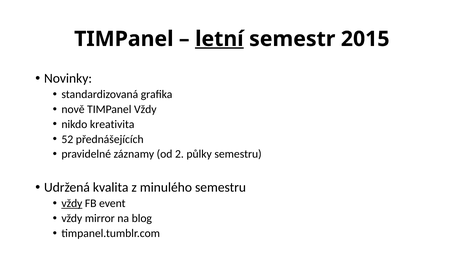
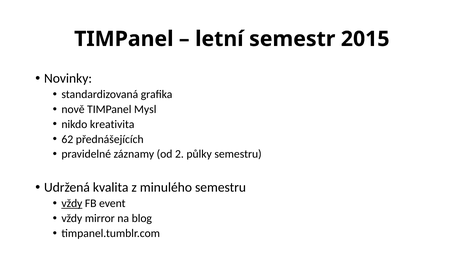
letní underline: present -> none (219, 39)
TIMPanel Vždy: Vždy -> Mysl (145, 109)
52: 52 -> 62 (67, 139)
